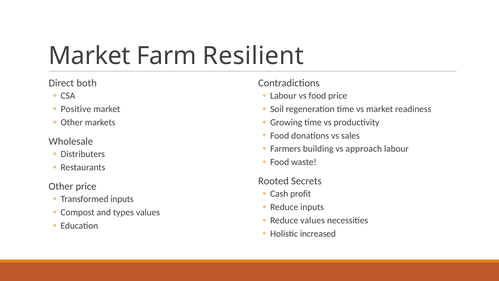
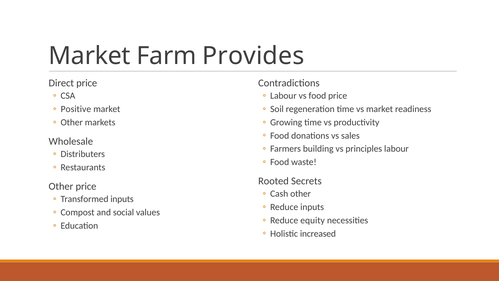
Resilient: Resilient -> Provides (253, 56)
Direct both: both -> price (87, 83)
approach: approach -> principles (364, 149)
Cash profit: profit -> other (301, 194)
types: types -> social (124, 212)
Reduce values: values -> equity (313, 220)
